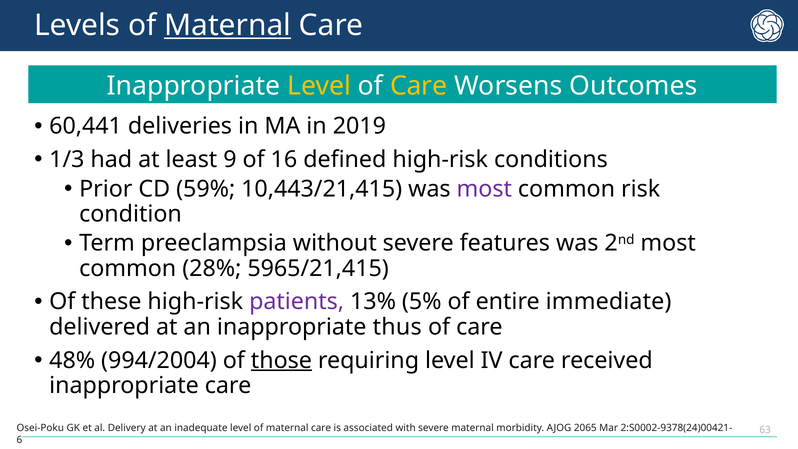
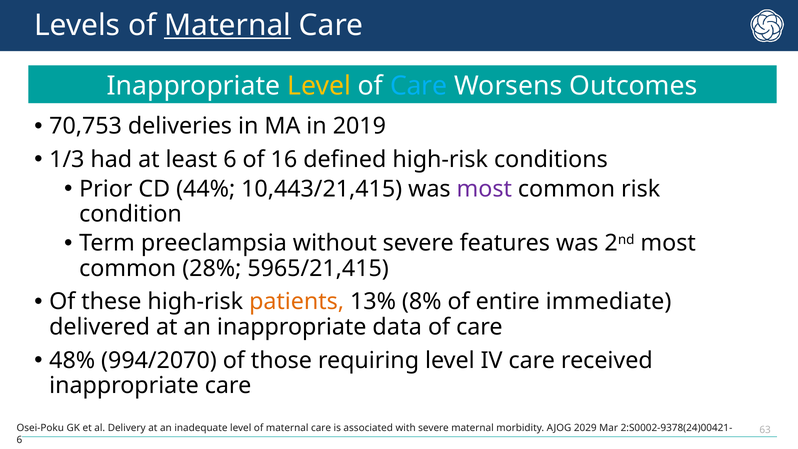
Care colour: yellow -> light blue (419, 86)
60,441: 60,441 -> 70,753 (86, 126)
least 9: 9 -> 6 (230, 160)
59%: 59% -> 44% (206, 189)
patients colour: purple -> orange (297, 302)
5%: 5% -> 8% (422, 302)
thus: thus -> data (397, 327)
994/2004: 994/2004 -> 994/2070 (159, 360)
those underline: present -> none (281, 360)
2065: 2065 -> 2029 (585, 428)
